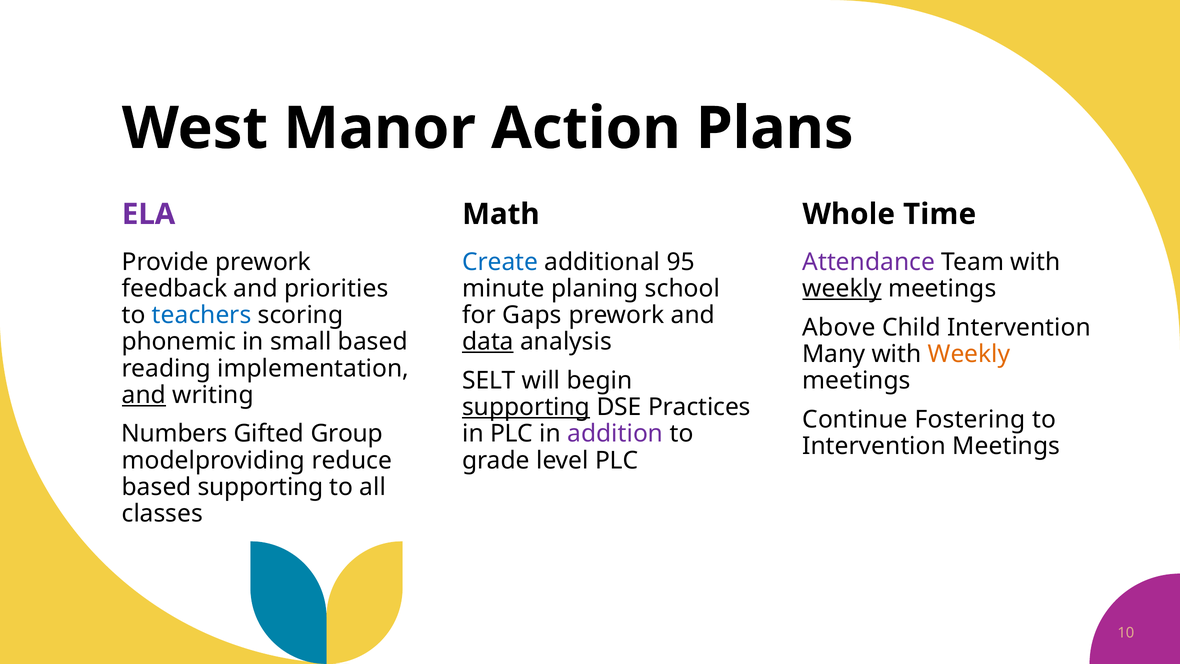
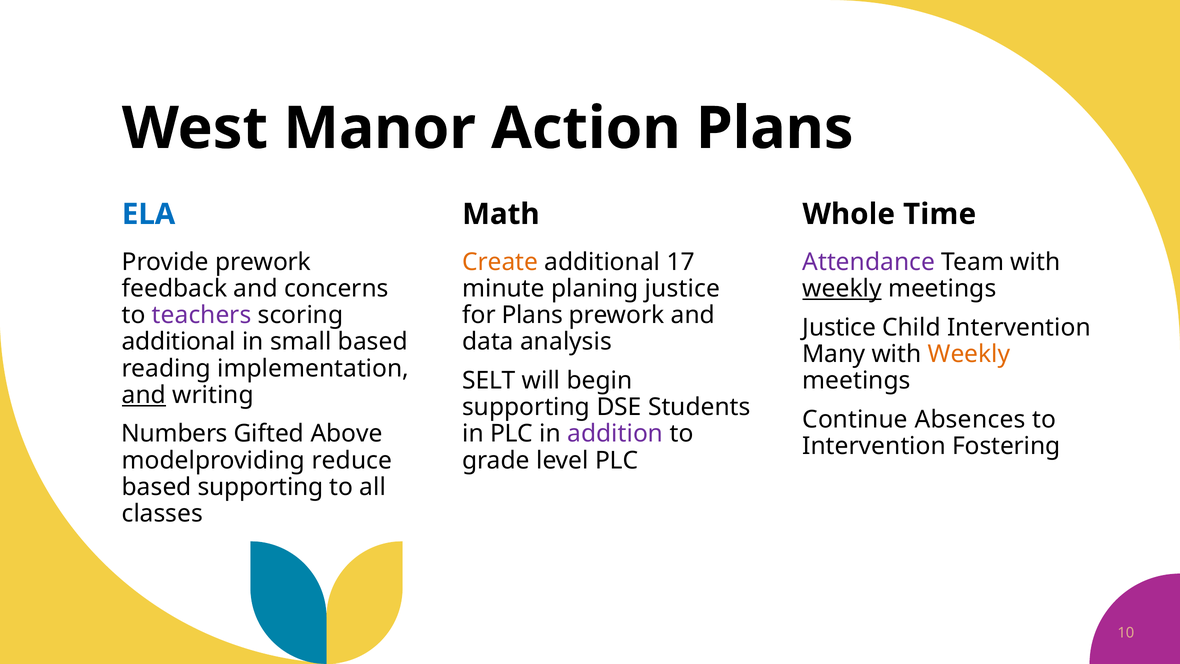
ELA colour: purple -> blue (149, 214)
Create colour: blue -> orange (500, 262)
95: 95 -> 17 (681, 262)
priorities: priorities -> concerns (336, 289)
planing school: school -> justice (682, 289)
teachers colour: blue -> purple (202, 315)
for Gaps: Gaps -> Plans (532, 315)
Above: Above -> Justice (839, 327)
phonemic: phonemic -> additional (179, 342)
data underline: present -> none (488, 342)
supporting underline: present -> none (526, 407)
Practices: Practices -> Students (699, 407)
Fostering: Fostering -> Absences (970, 419)
Group: Group -> Above (347, 434)
Intervention Meetings: Meetings -> Fostering (1006, 446)
